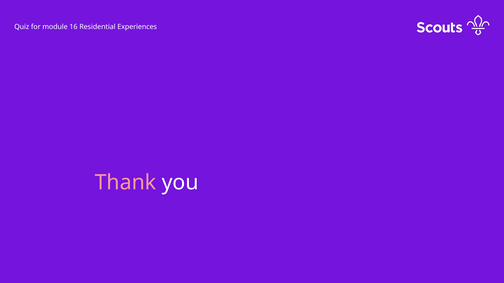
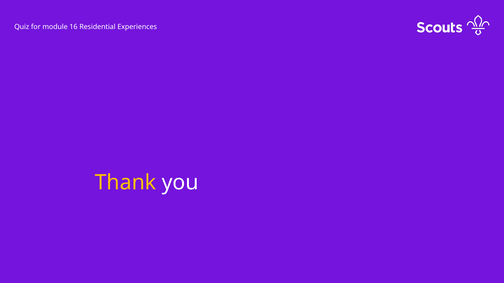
Thank colour: pink -> yellow (126, 183)
